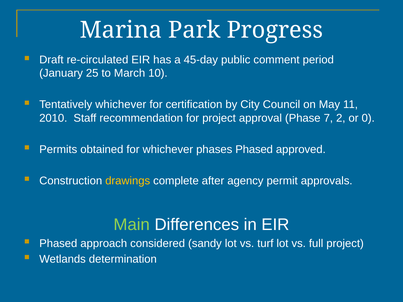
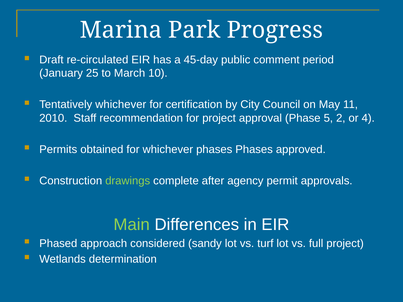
7: 7 -> 5 (328, 118)
0: 0 -> 4 (368, 118)
phases Phased: Phased -> Phases (254, 149)
drawings colour: yellow -> light green (128, 181)
